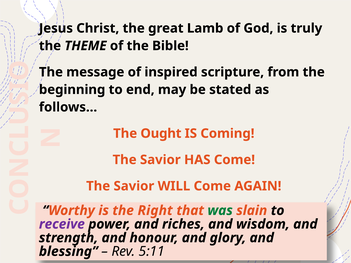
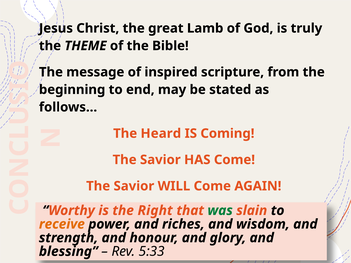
Ought: Ought -> Heard (161, 134)
receive colour: purple -> orange (62, 224)
5:11: 5:11 -> 5:33 (152, 252)
